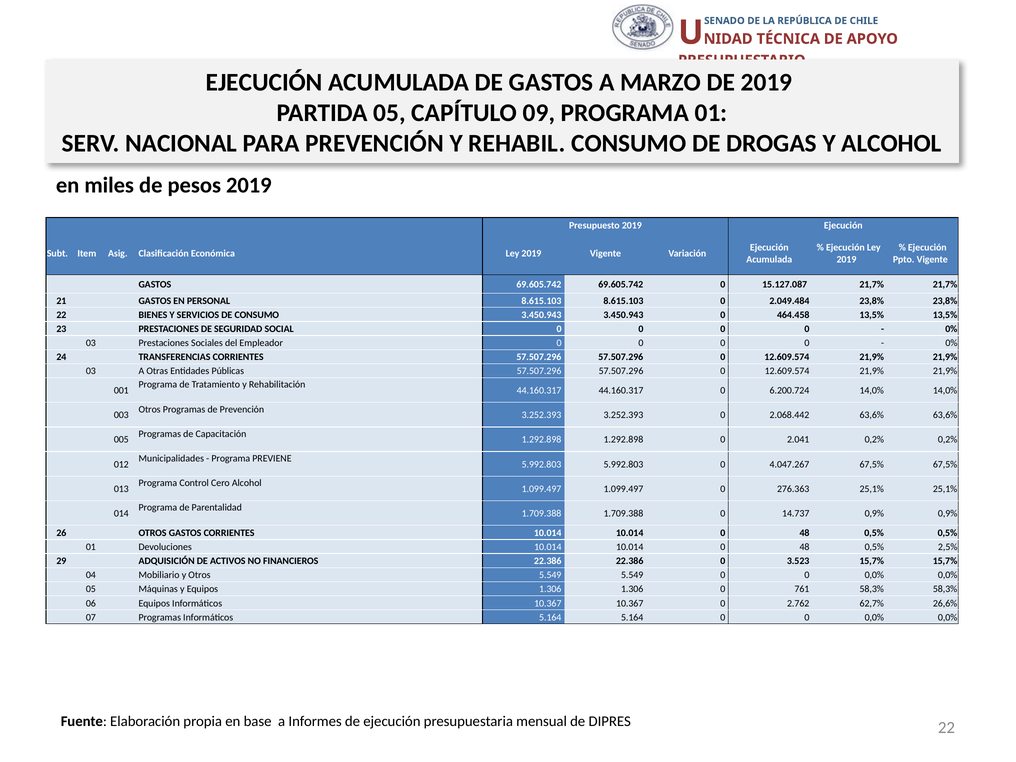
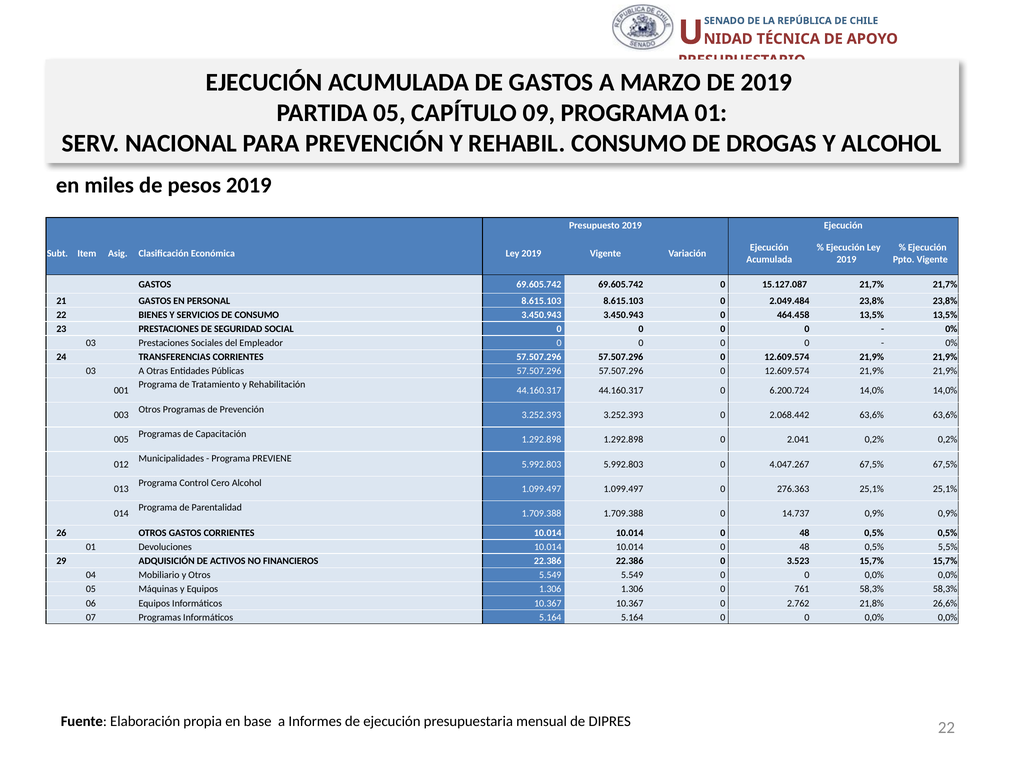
2,5%: 2,5% -> 5,5% (948, 547)
62,7%: 62,7% -> 21,8% (872, 603)
